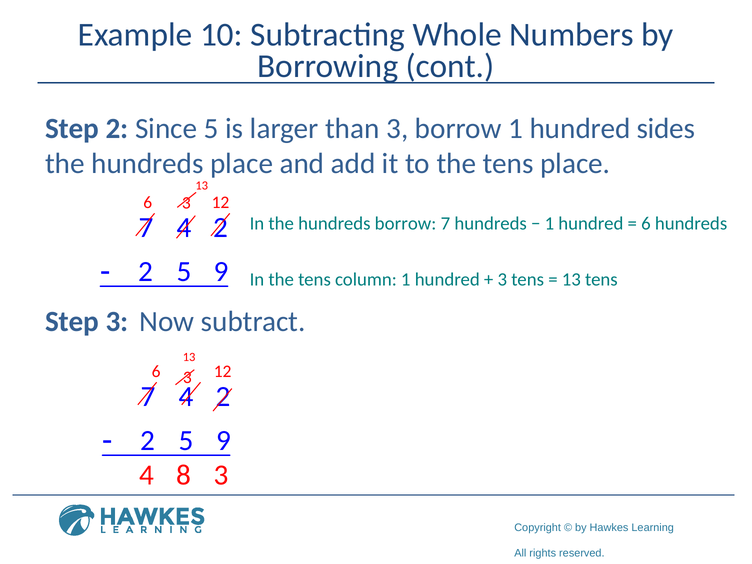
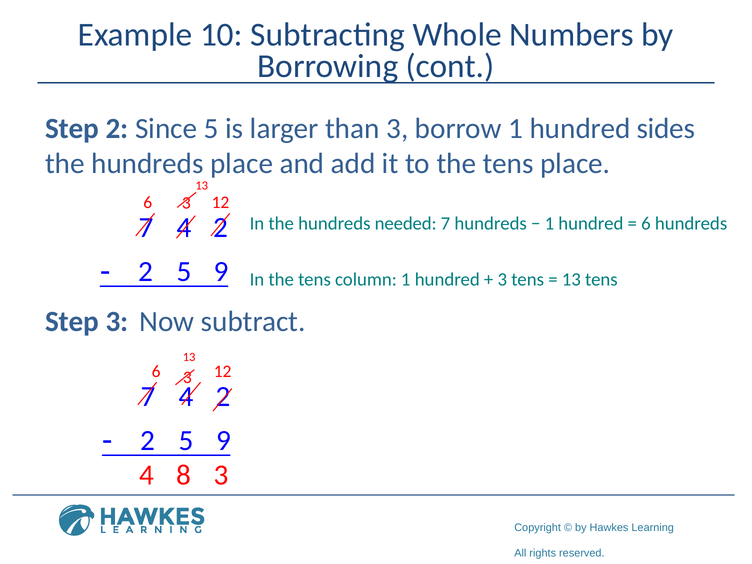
hundreds borrow: borrow -> needed (406, 223)
